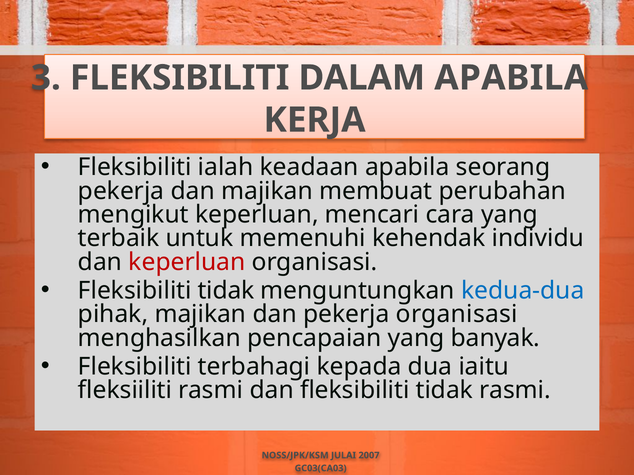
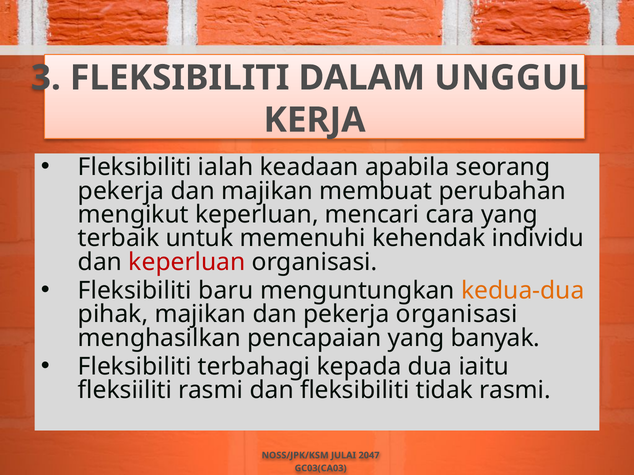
DALAM APABILA: APABILA -> UNGGUL (511, 78)
tidak: tidak -> baru (226, 291)
kedua-dua colour: blue -> orange (523, 291)
2007: 2007 -> 2047 (369, 456)
